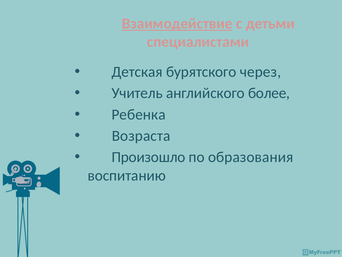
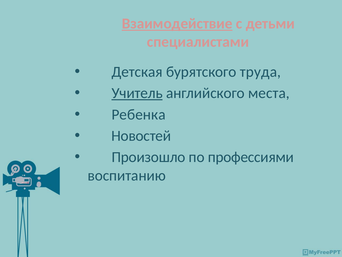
через: через -> труда (260, 72)
Учитель underline: none -> present (137, 93)
более: более -> места (269, 93)
Возраста: Возраста -> Новостей (141, 136)
образования: образования -> профессиями (251, 157)
